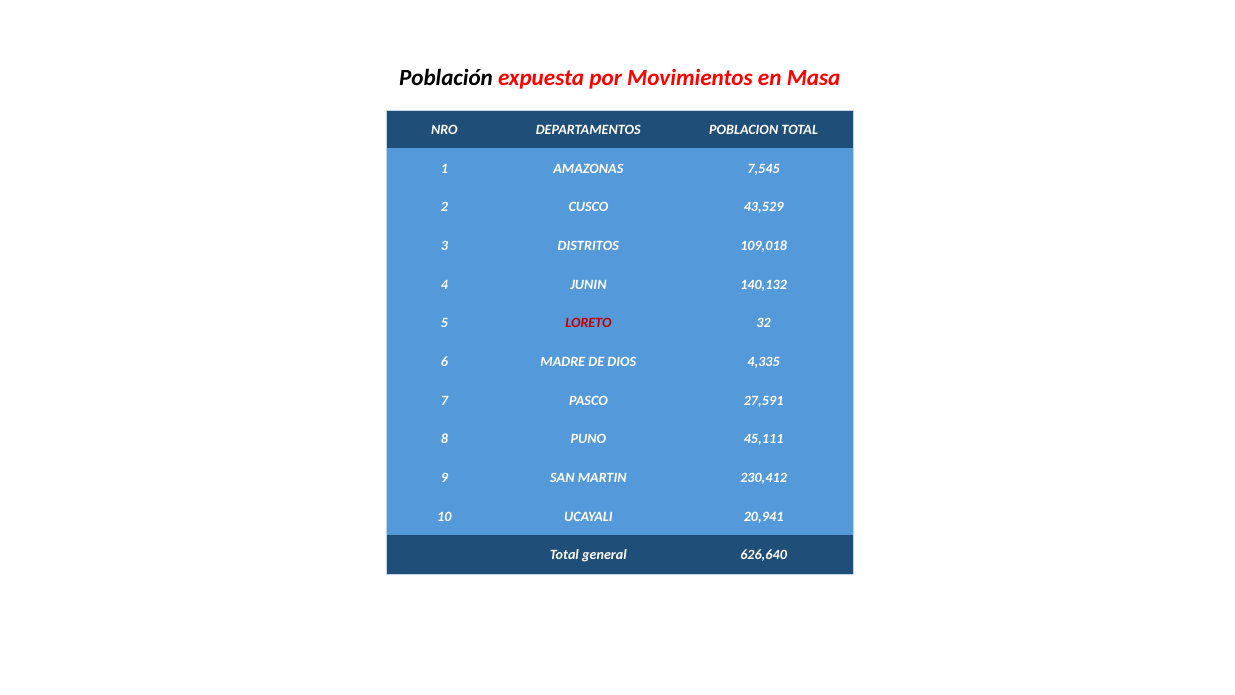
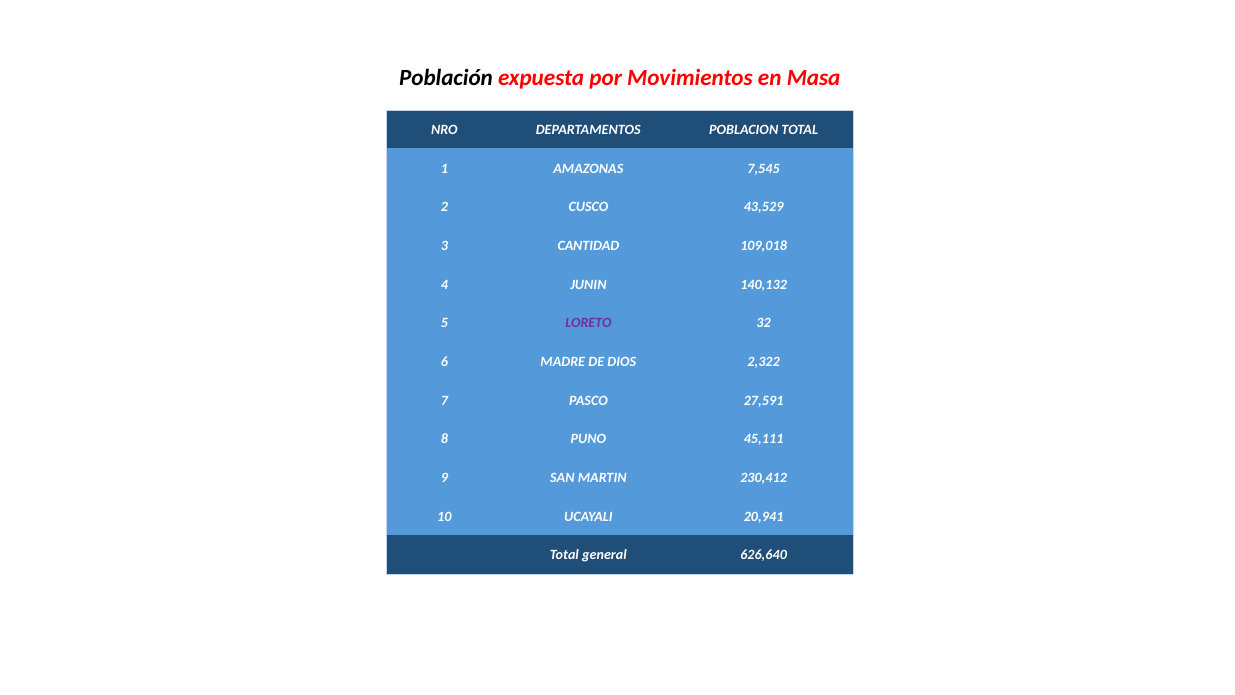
DISTRITOS: DISTRITOS -> CANTIDAD (588, 246)
LORETO colour: red -> purple (588, 323)
4,335: 4,335 -> 2,322 (764, 362)
